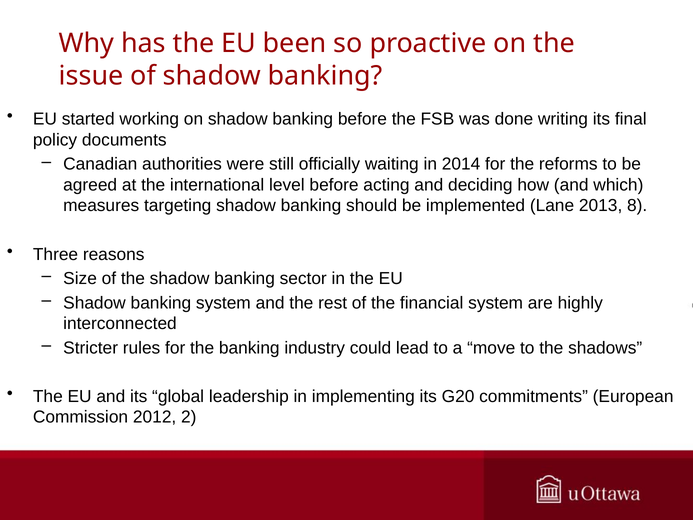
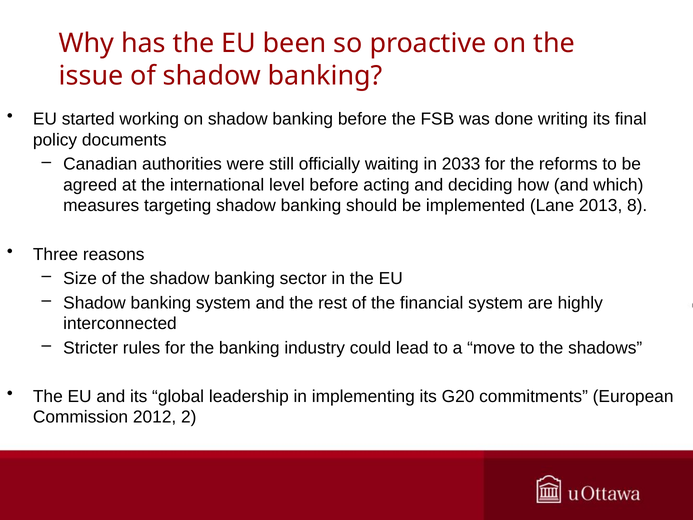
2014: 2014 -> 2033 (461, 164)
